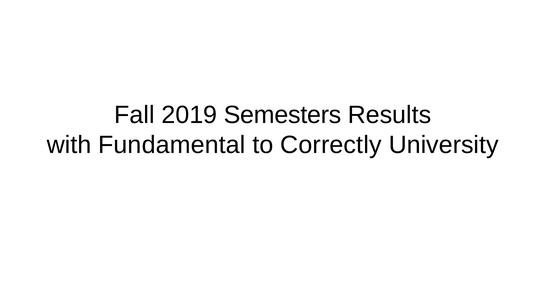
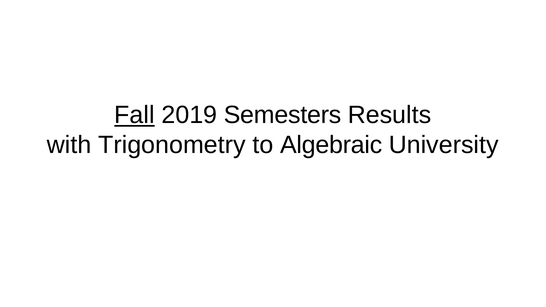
Fall underline: none -> present (134, 115)
Fundamental: Fundamental -> Trigonometry (172, 145)
Correctly: Correctly -> Algebraic (331, 145)
